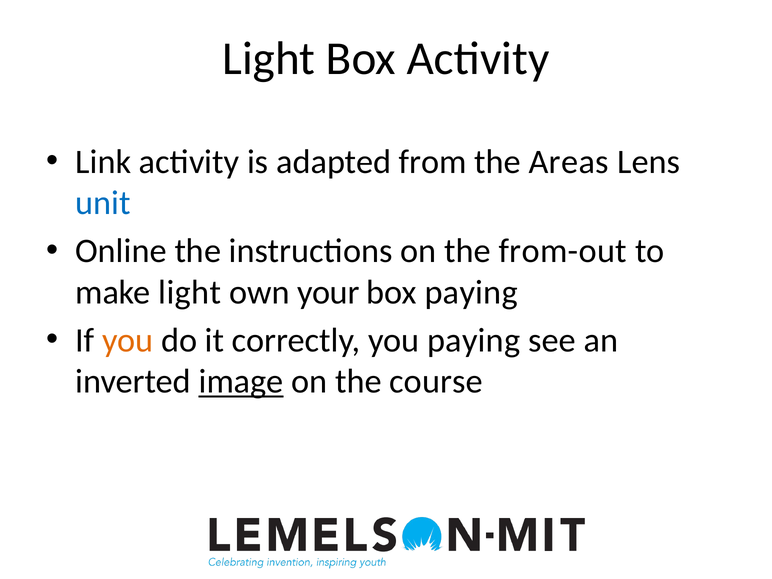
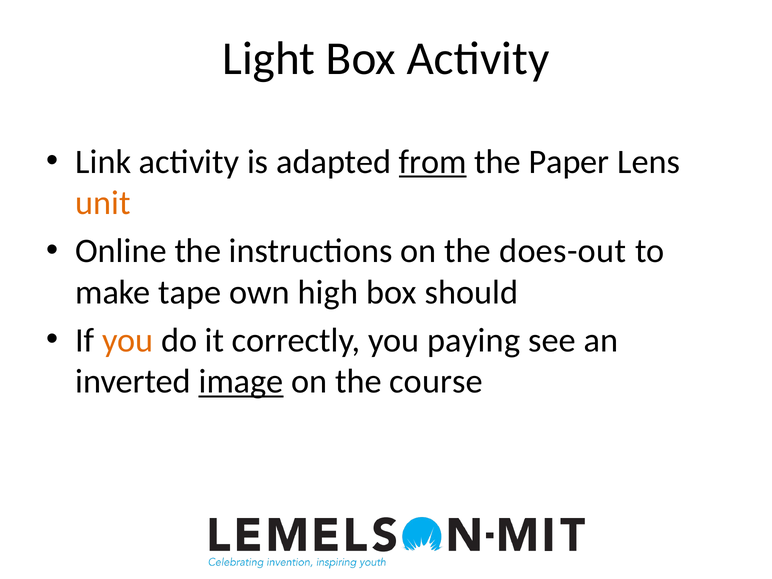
from underline: none -> present (433, 162)
Areas: Areas -> Paper (569, 162)
unit colour: blue -> orange (103, 203)
from-out: from-out -> does-out (563, 251)
make light: light -> tape (190, 292)
your: your -> high (328, 292)
box paying: paying -> should (471, 292)
